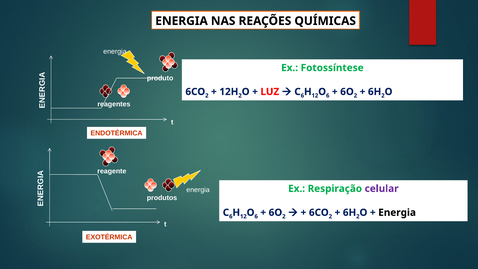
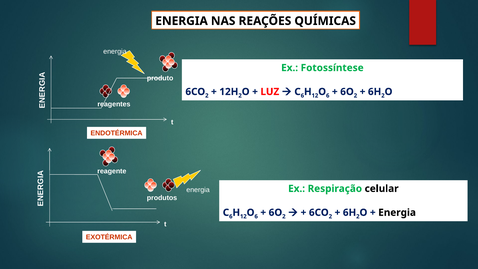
celular colour: purple -> black (382, 189)
